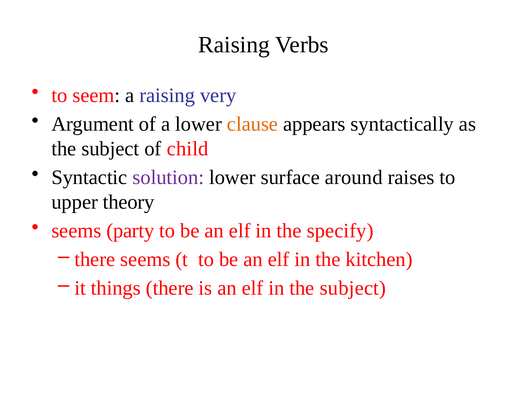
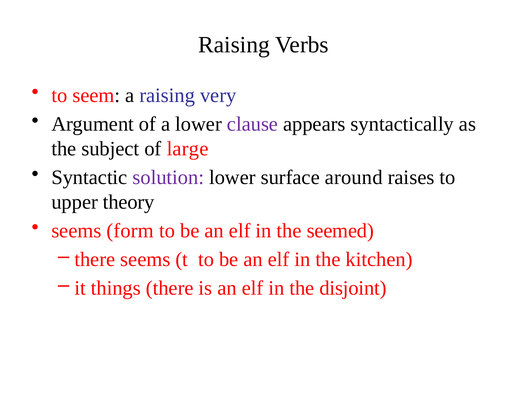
clause colour: orange -> purple (253, 124)
child: child -> large (188, 149)
party: party -> form (130, 231)
specify: specify -> seemed (340, 231)
in the subject: subject -> disjoint (353, 288)
